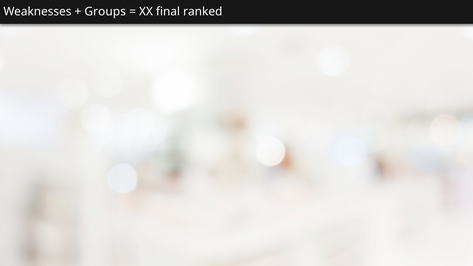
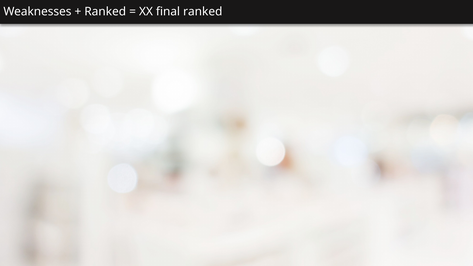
Groups: Groups -> Ranked (105, 12)
